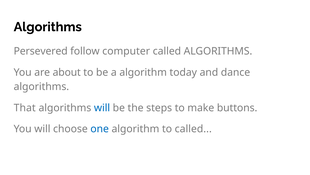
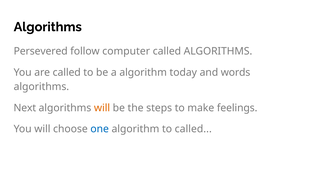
are about: about -> called (67, 72)
dance: dance -> words (236, 72)
That: That -> Next (25, 107)
will colour: blue -> orange (102, 107)
buttons: buttons -> feelings (237, 107)
